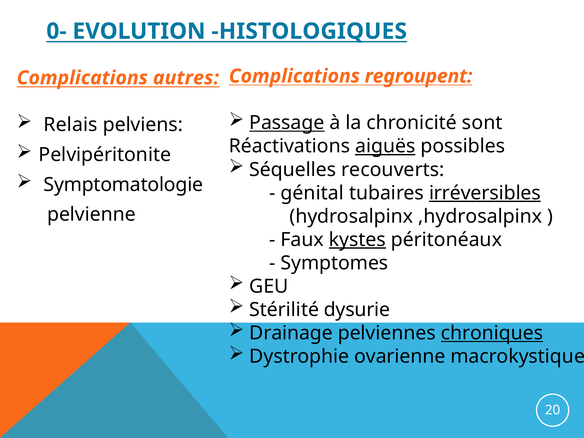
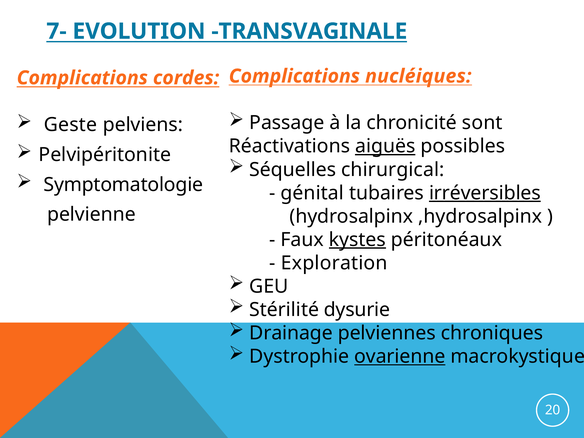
0-: 0- -> 7- (56, 31)
HISTOLOGIQUES: HISTOLOGIQUES -> TRANSVAGINALE (309, 31)
regroupent: regroupent -> nucléiques (418, 76)
autres: autres -> cordes (186, 78)
Passage underline: present -> none (287, 123)
Relais: Relais -> Geste (71, 125)
recouverts: recouverts -> chirurgical (393, 170)
Symptomes: Symptomes -> Exploration (334, 263)
chroniques underline: present -> none (492, 333)
ovarienne underline: none -> present (400, 356)
